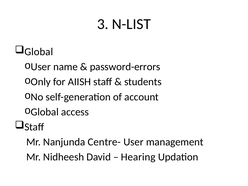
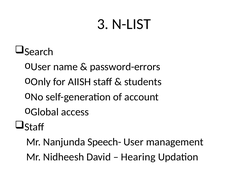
Global: Global -> Search (39, 52)
Centre-: Centre- -> Speech- (104, 142)
